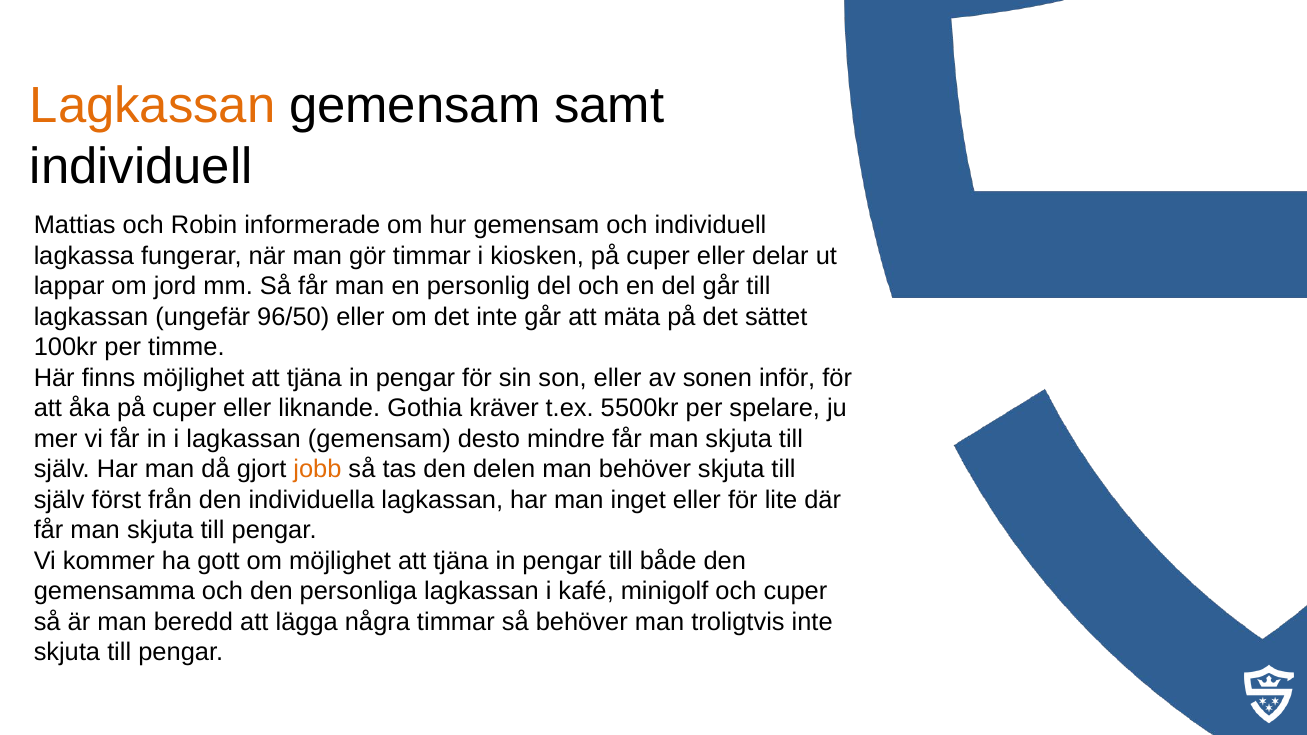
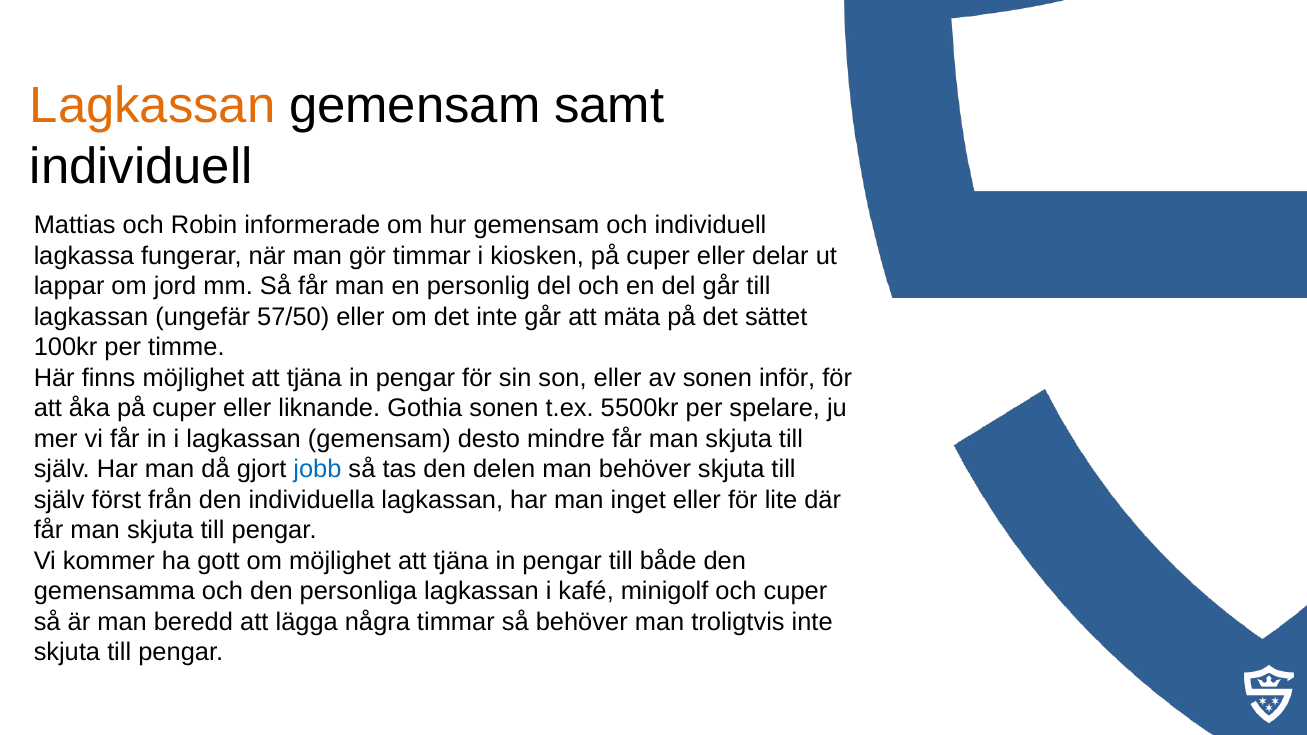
96/50: 96/50 -> 57/50 (293, 317)
Gothia kräver: kräver -> sonen (504, 409)
jobb colour: orange -> blue (317, 470)
